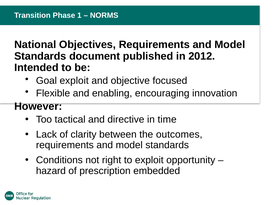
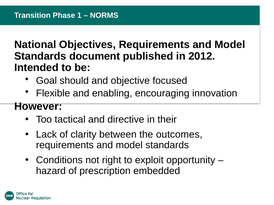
Goal exploit: exploit -> should (74, 81)
time: time -> their (167, 120)
